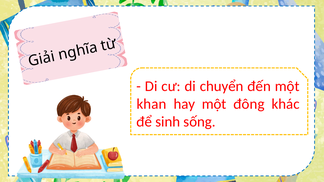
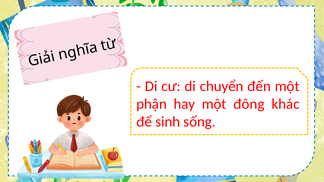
khan: khan -> phận (152, 104)
